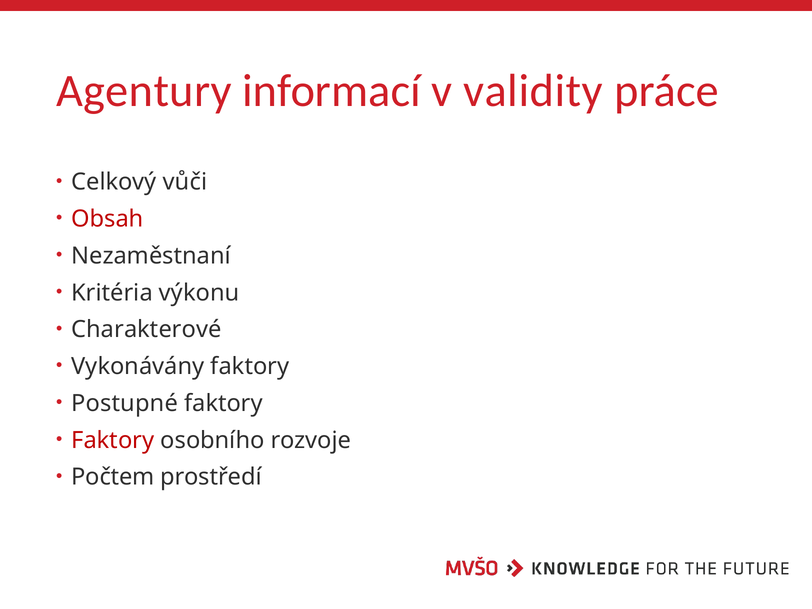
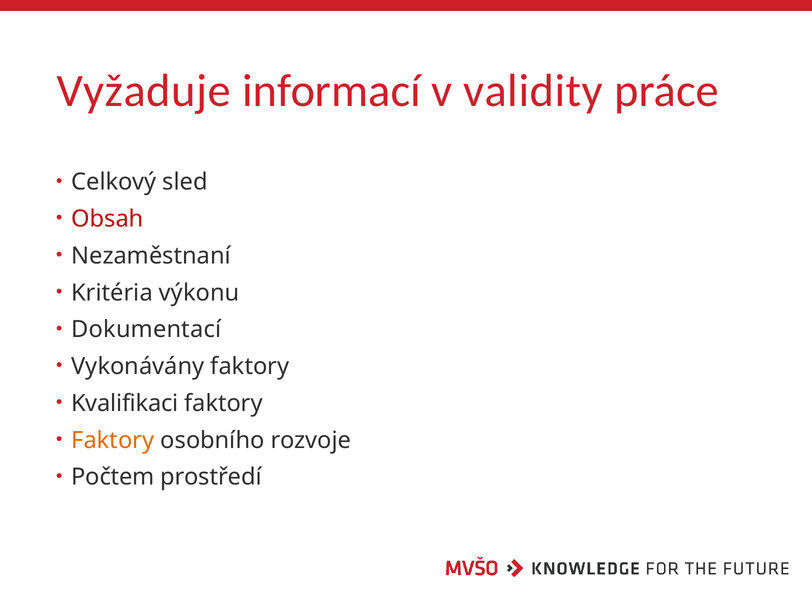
Agentury: Agentury -> Vyžaduje (144, 91)
vůči: vůči -> sled (185, 182)
Charakterové: Charakterové -> Dokumentací (146, 330)
Postupné: Postupné -> Kvalifikaci (125, 403)
Faktory colour: red -> orange (113, 440)
